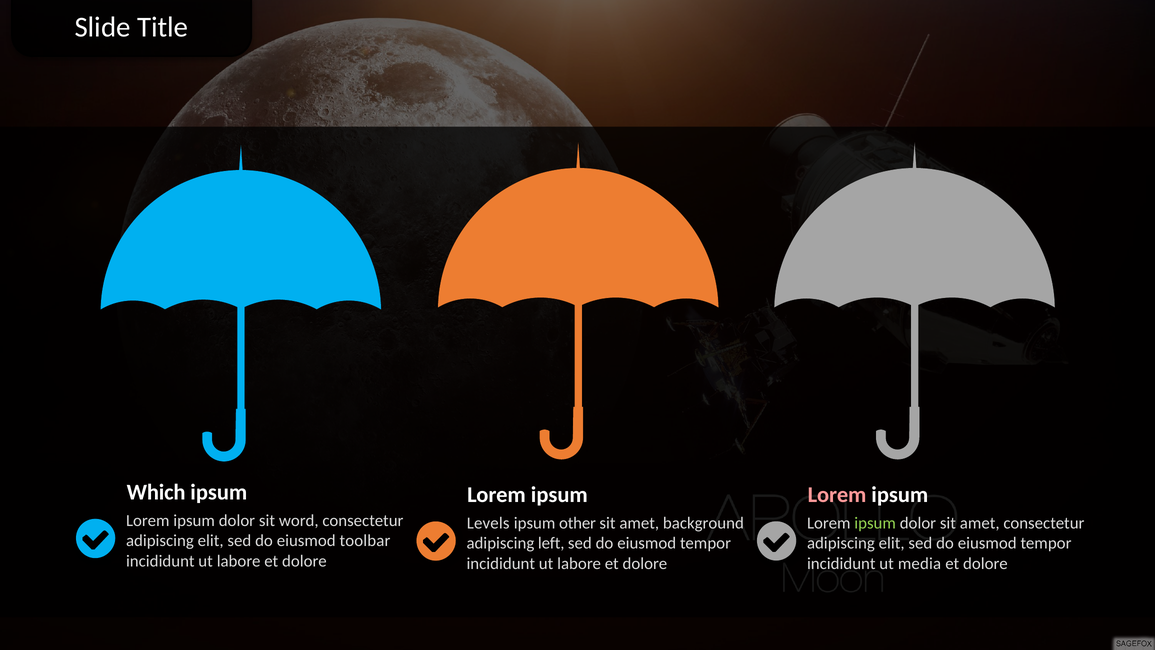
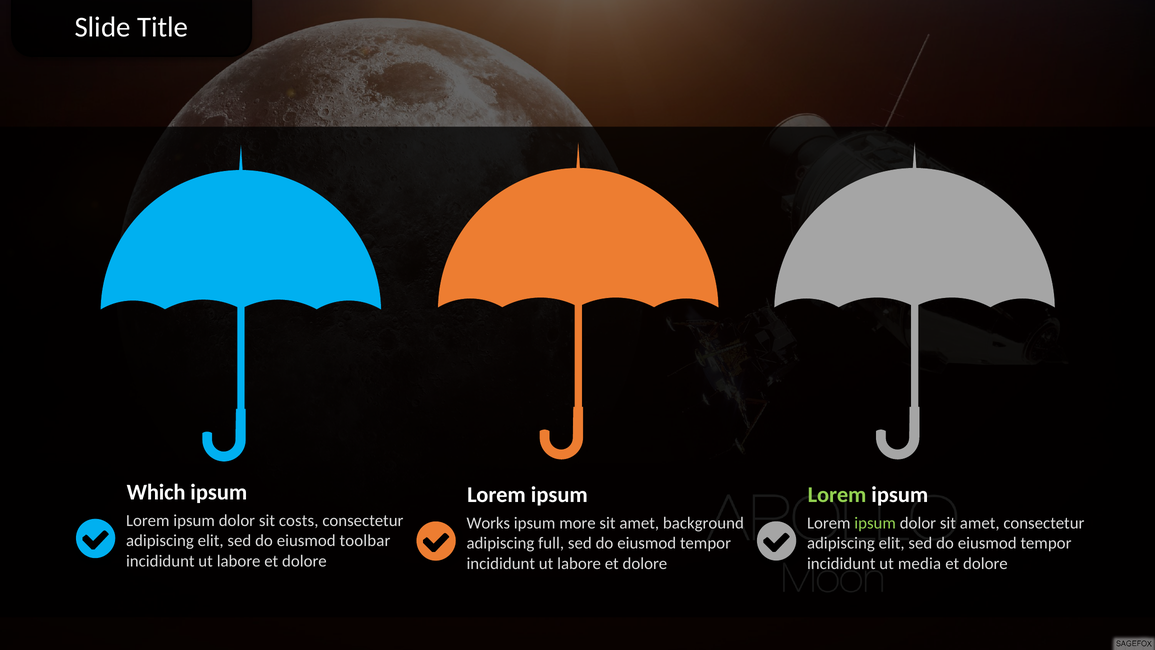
Lorem colour: pink -> light green (837, 495)
word: word -> costs (299, 520)
Levels: Levels -> Works (488, 523)
other: other -> more (577, 523)
left: left -> full (551, 543)
